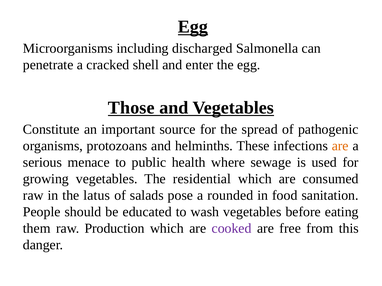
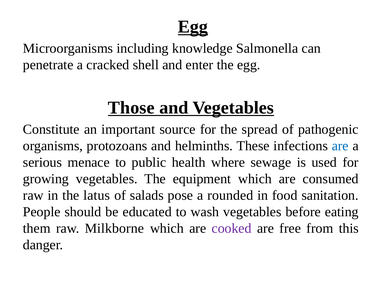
discharged: discharged -> knowledge (202, 49)
are colour: orange -> blue (340, 146)
residential: residential -> equipment (202, 179)
Production: Production -> Milkborne (114, 229)
